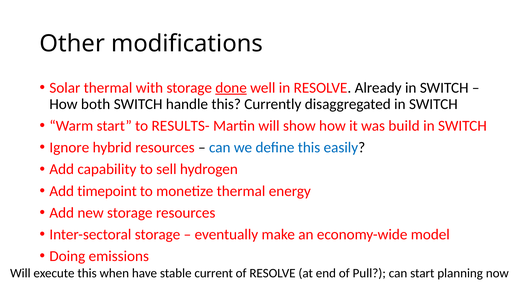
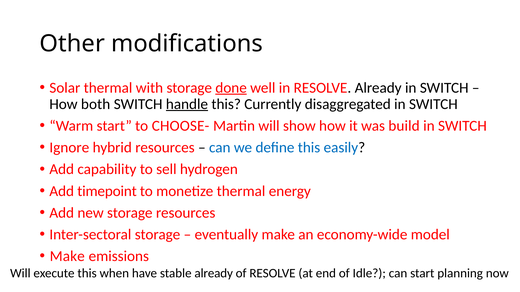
handle underline: none -> present (187, 104)
RESULTS-: RESULTS- -> CHOOSE- (181, 126)
Doing: Doing -> Make (67, 257)
stable current: current -> already (214, 274)
Pull: Pull -> Idle (369, 274)
